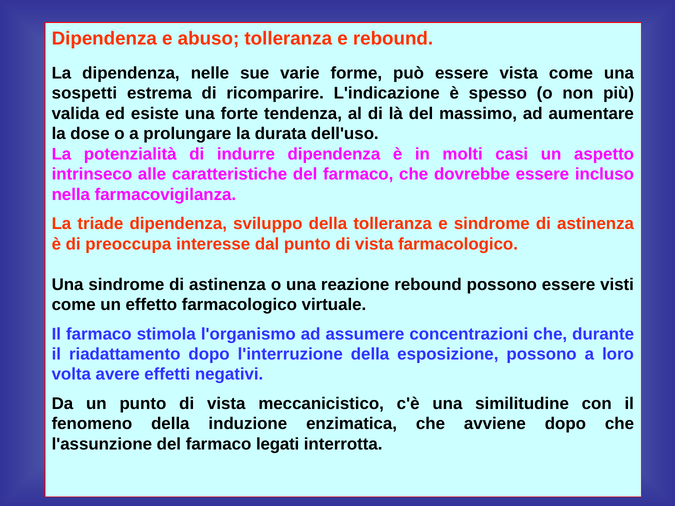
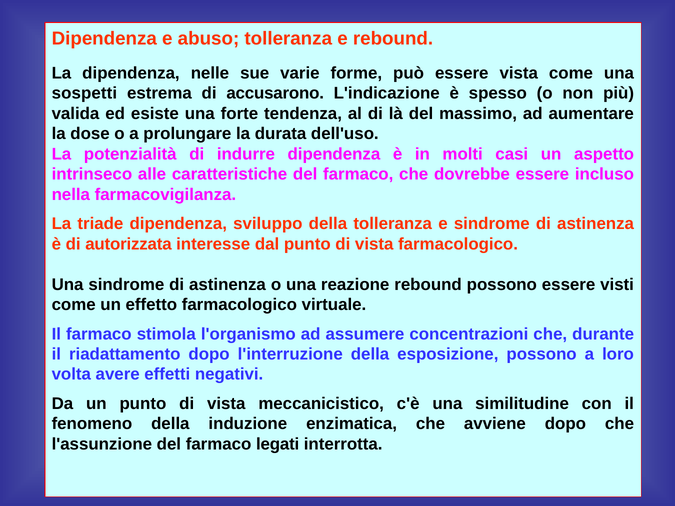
ricomparire: ricomparire -> accusarono (275, 93)
preoccupa: preoccupa -> autorizzata (128, 244)
